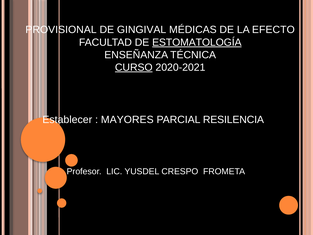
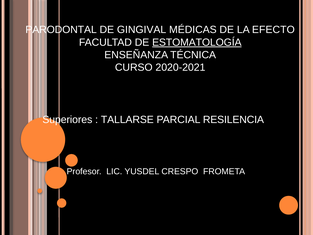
PROVISIONAL: PROVISIONAL -> PARODONTAL (61, 30)
CURSO underline: present -> none (134, 67)
Establecer: Establecer -> Superiores (67, 120)
MAYORES: MAYORES -> TALLARSE (127, 120)
